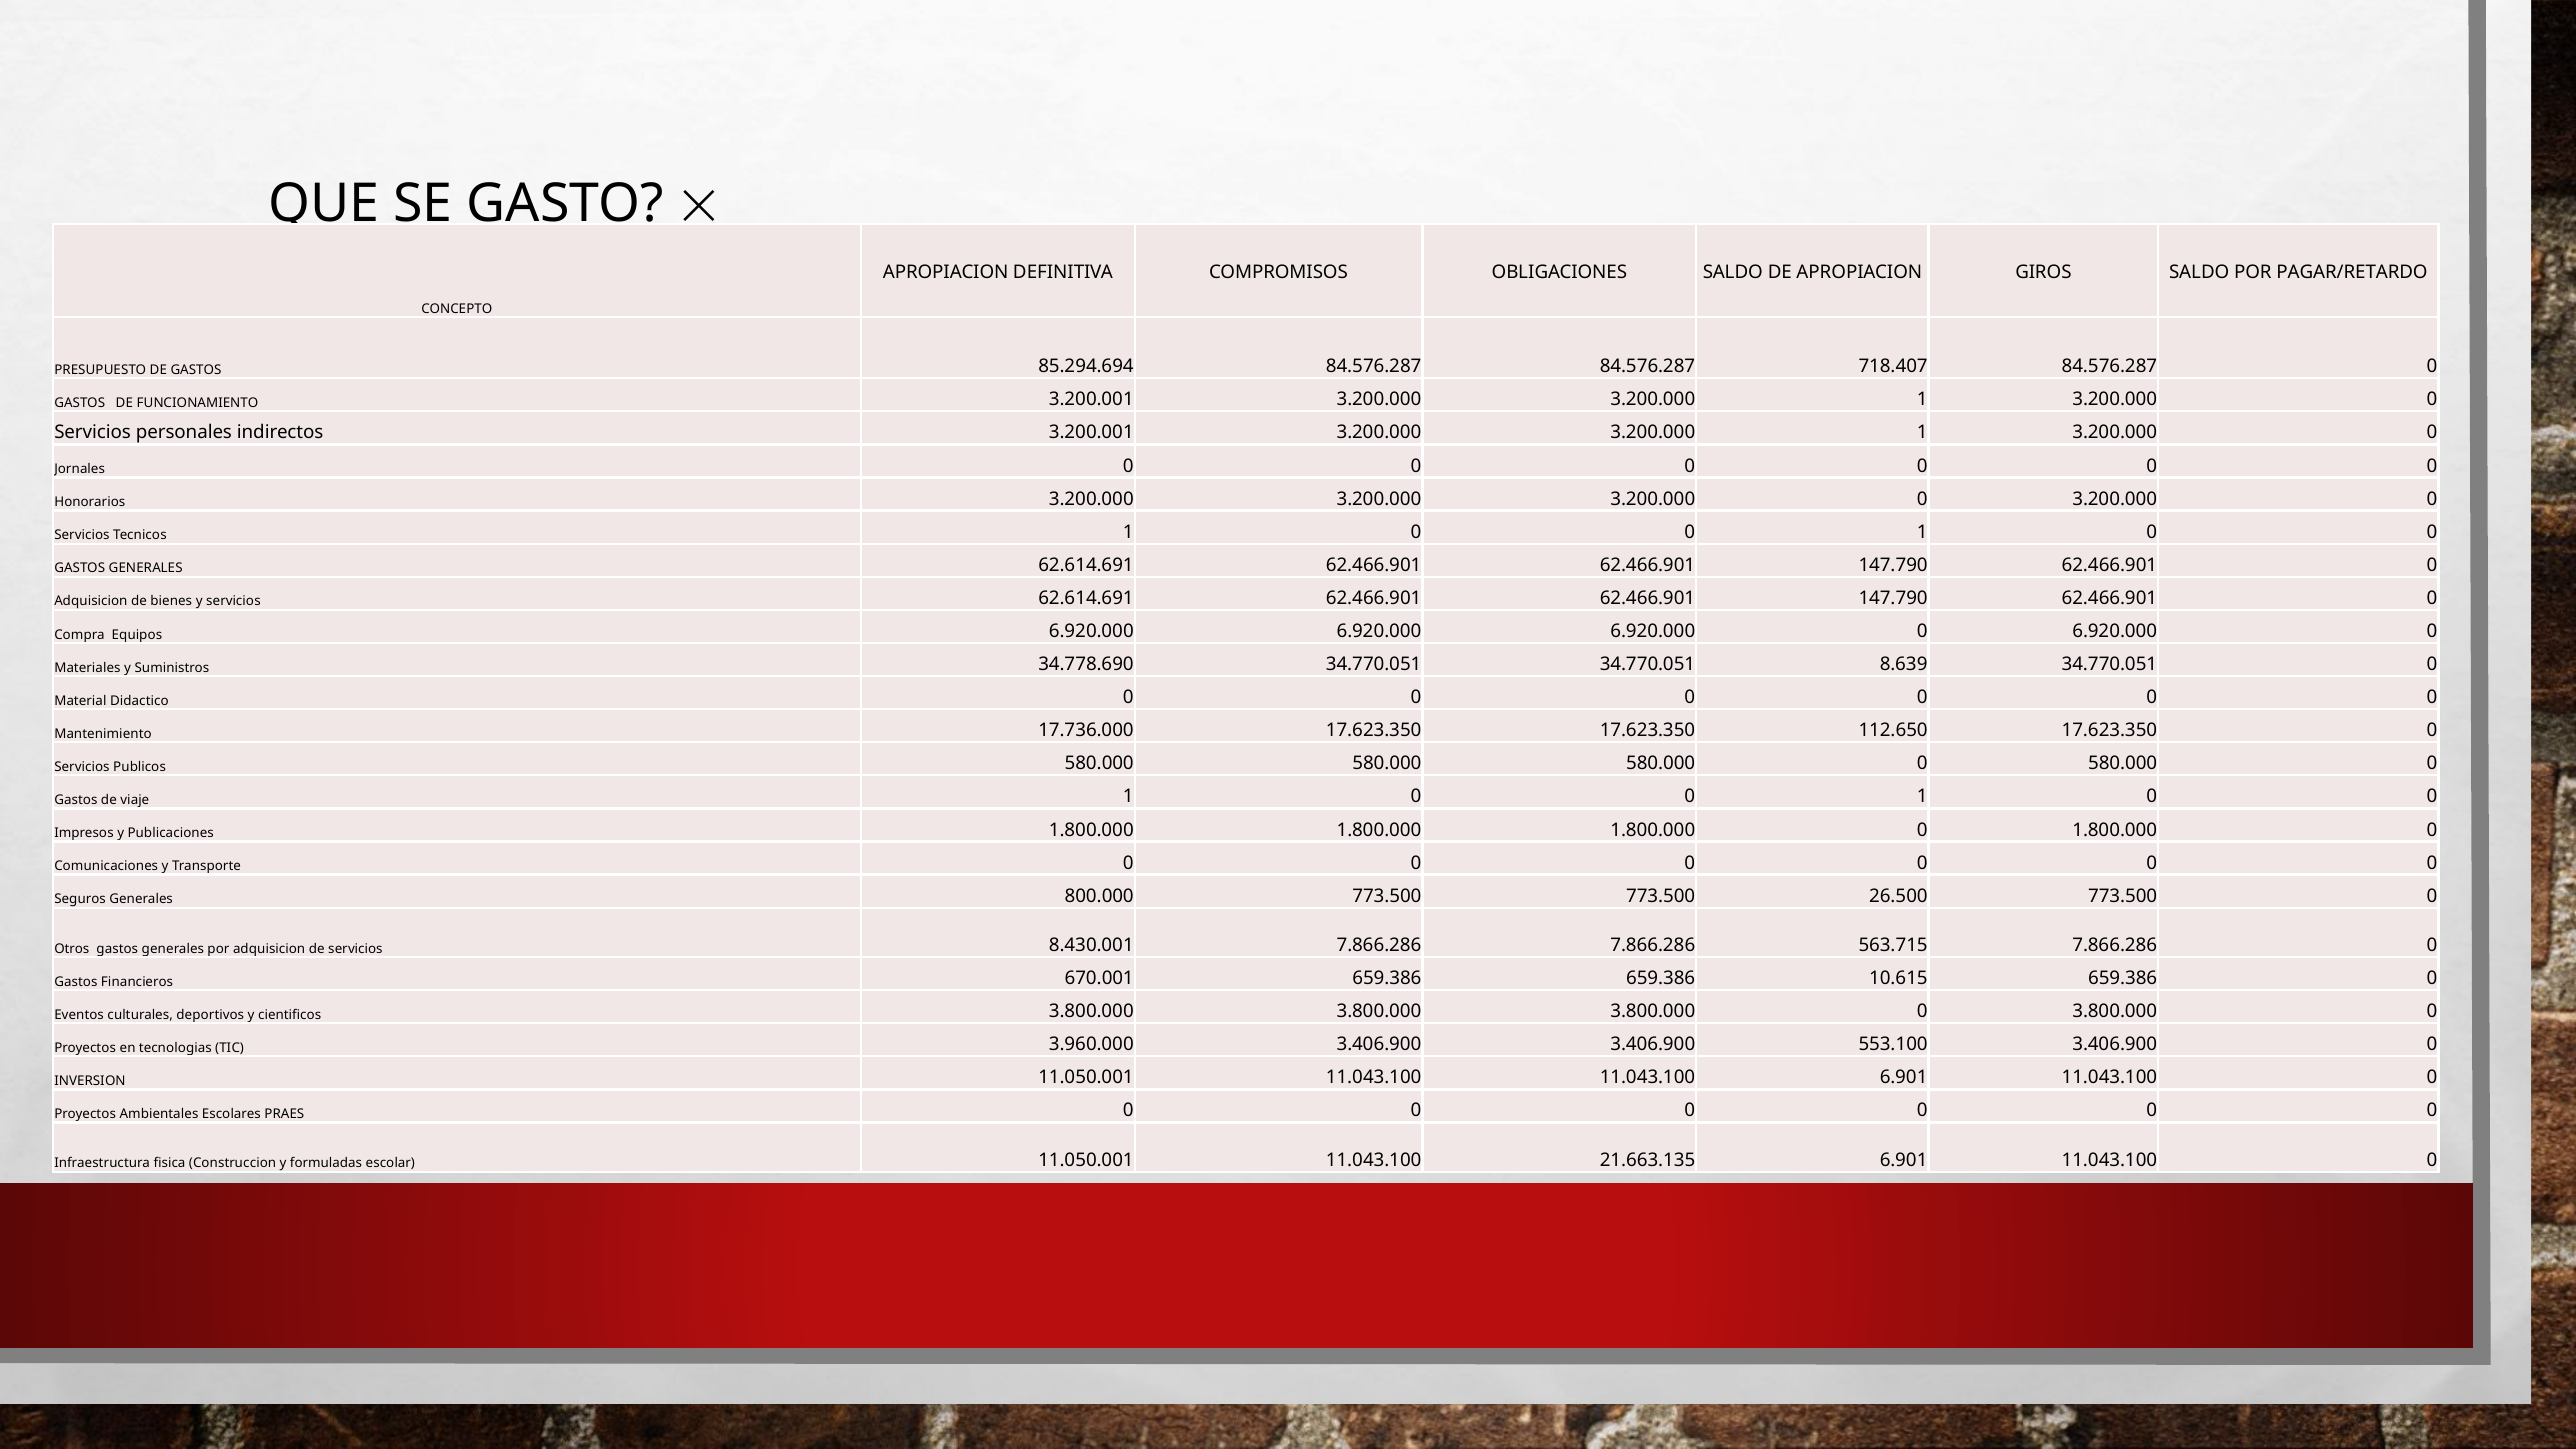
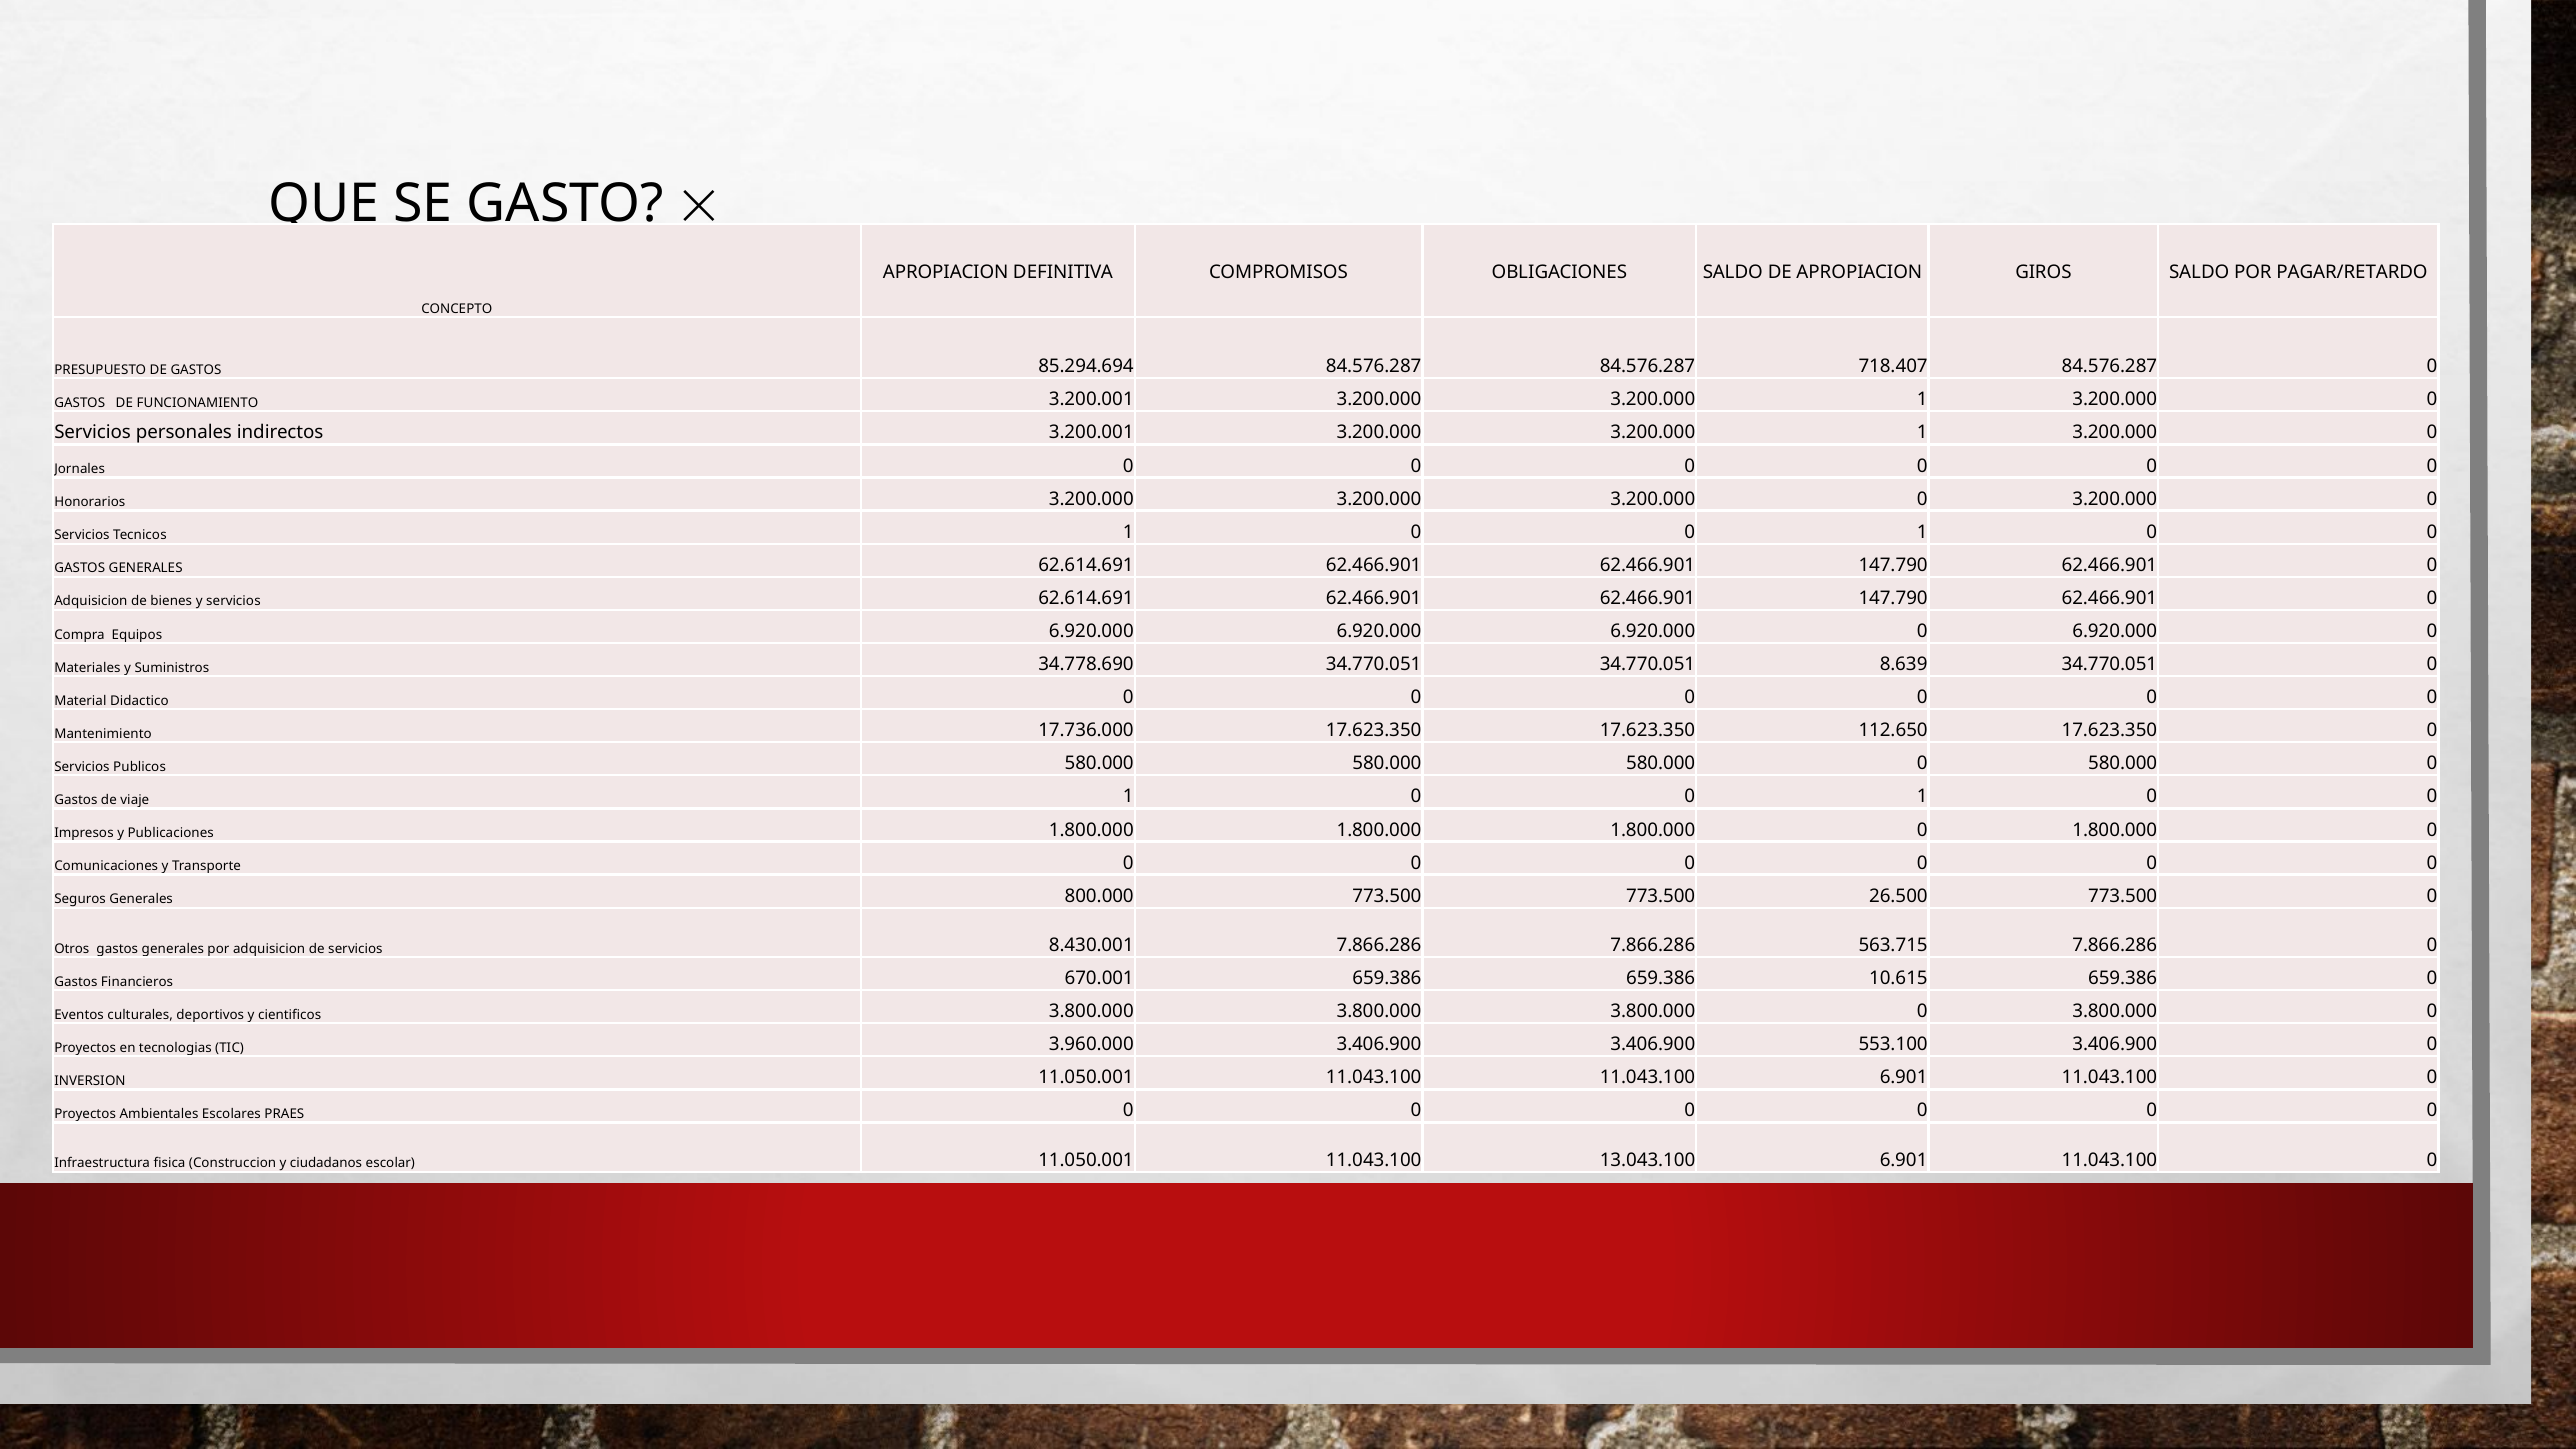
formuladas: formuladas -> ciudadanos (326, 1164)
21.663.135: 21.663.135 -> 13.043.100 (1648, 1160)
